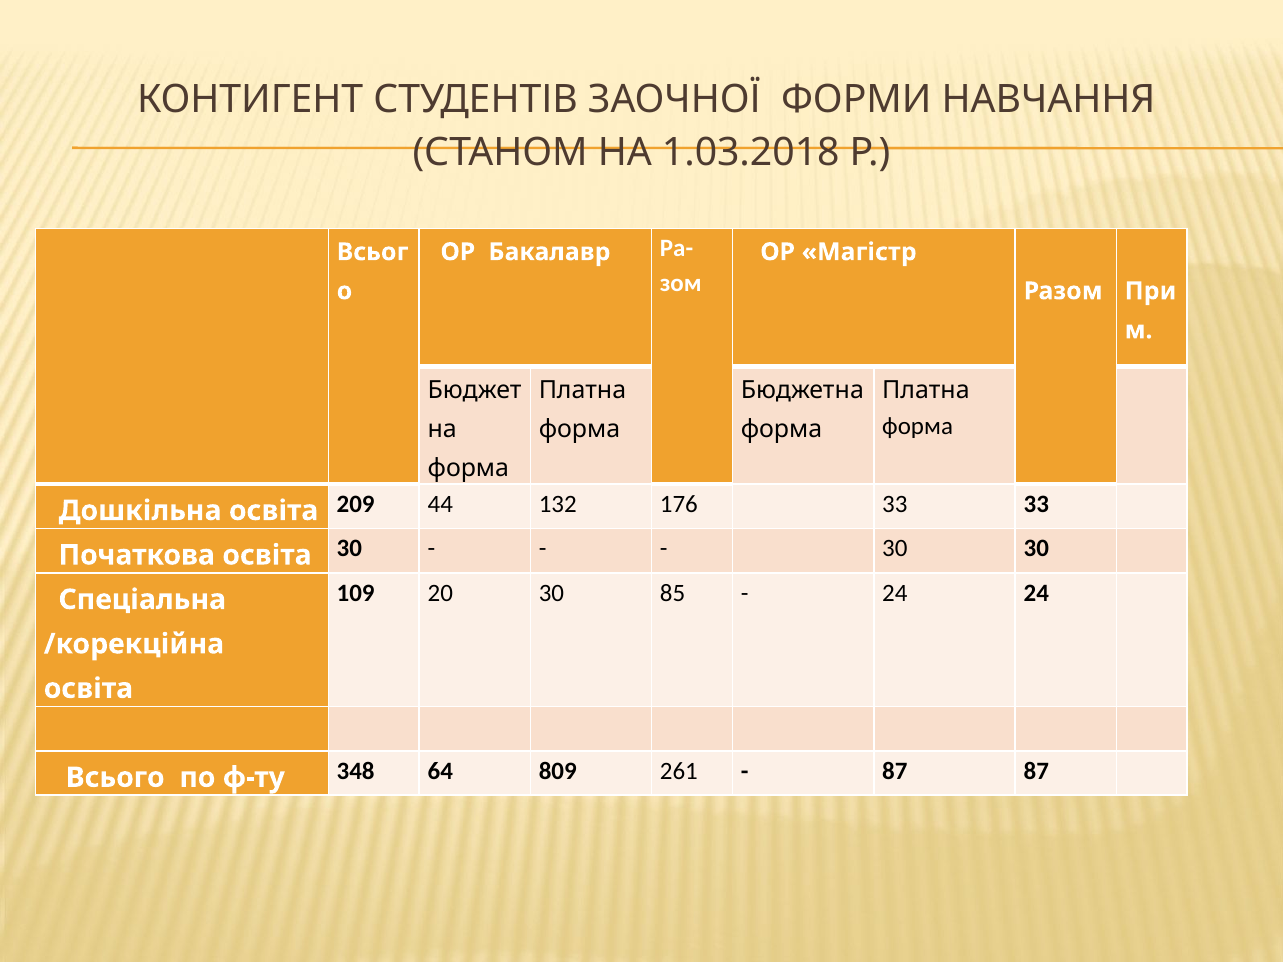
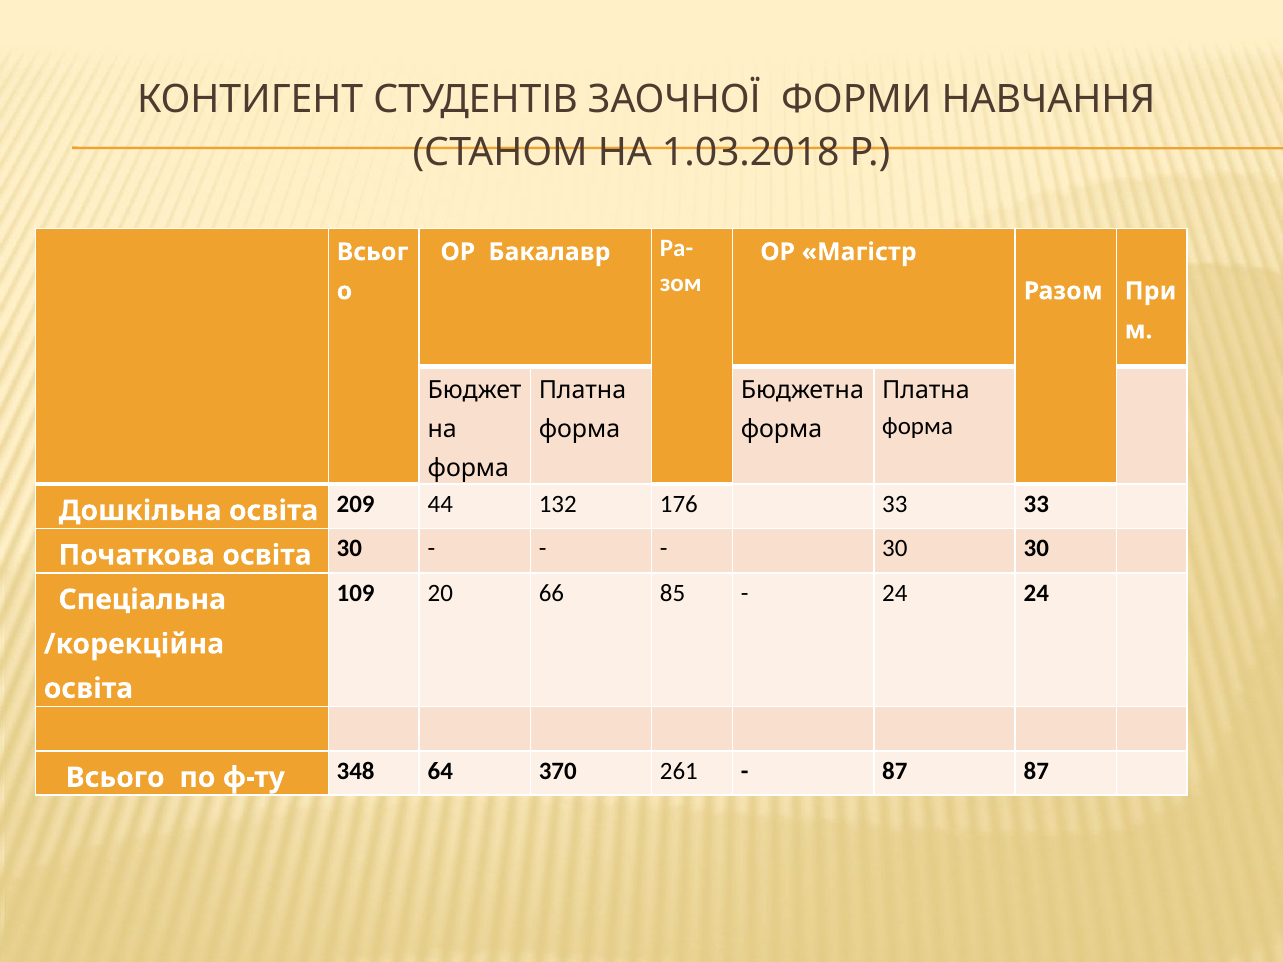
20 30: 30 -> 66 (551, 593)
809: 809 -> 370 (558, 771)
